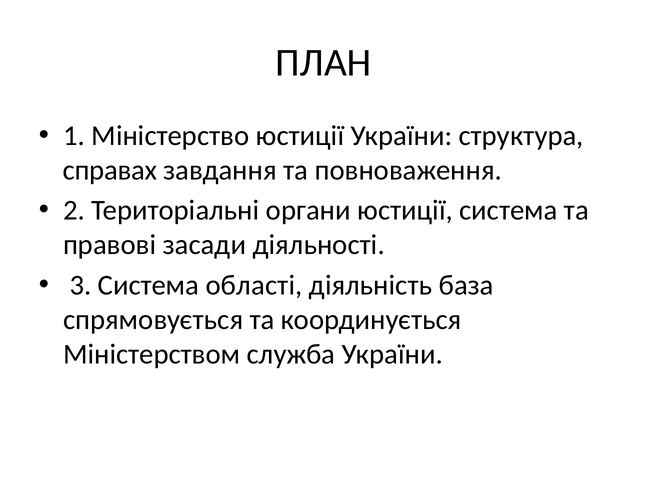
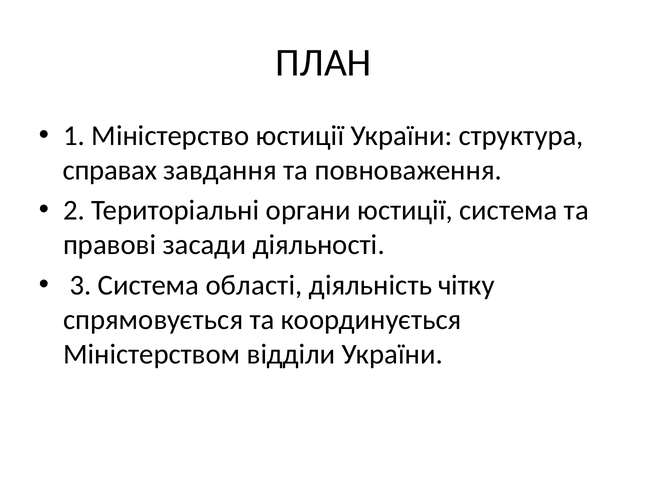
база: база -> чітку (466, 285)
служба: служба -> відділи (291, 354)
